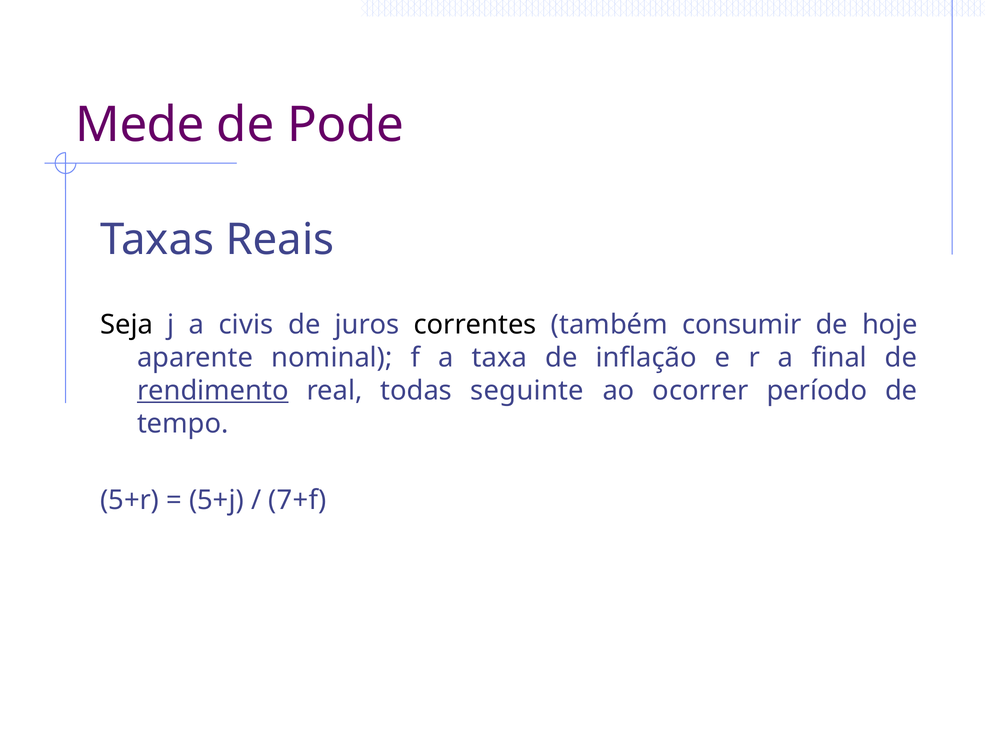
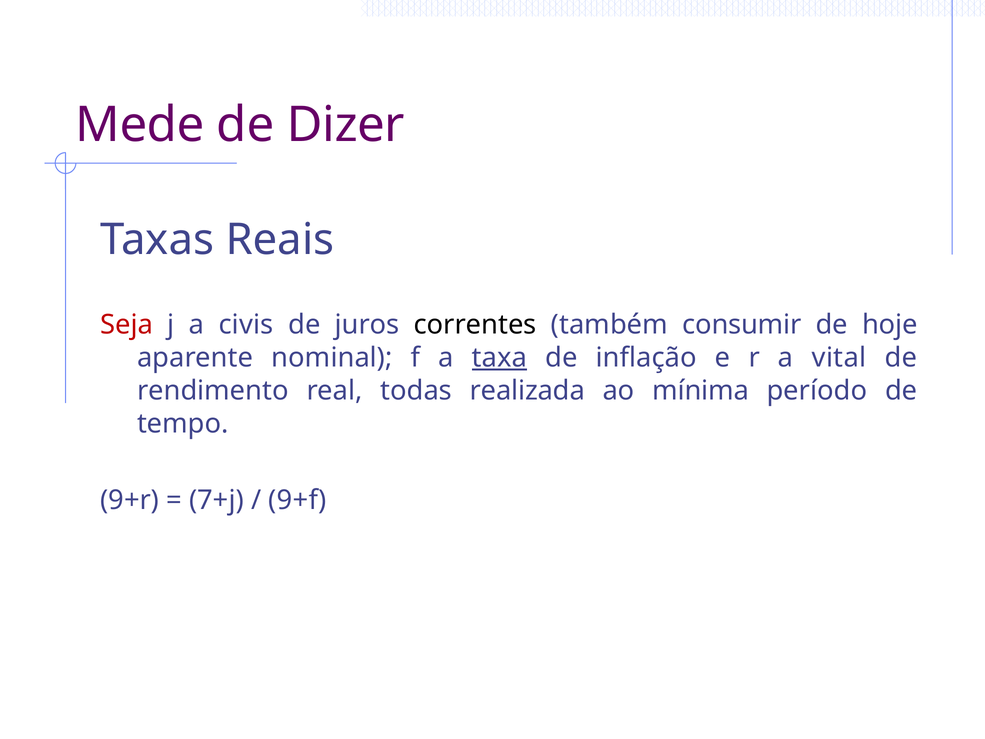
Pode: Pode -> Dizer (346, 125)
Seja colour: black -> red (127, 325)
taxa underline: none -> present (499, 358)
final: final -> vital (839, 358)
rendimento underline: present -> none (213, 391)
seguinte: seguinte -> realizada (527, 391)
ocorrer: ocorrer -> mínima (701, 391)
5+r: 5+r -> 9+r (130, 500)
5+j: 5+j -> 7+j (216, 500)
7+f: 7+f -> 9+f (297, 500)
